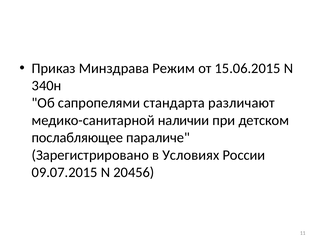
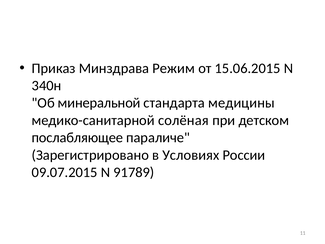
сапропелями: сапропелями -> минеральной (99, 103)
различают: различают -> медицины (241, 103)
наличии: наличии -> солёная (183, 120)
20456: 20456 -> 91789 (134, 172)
